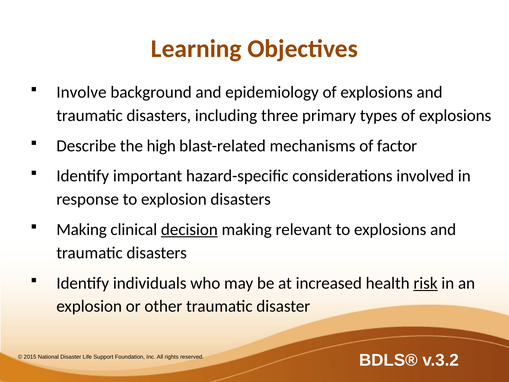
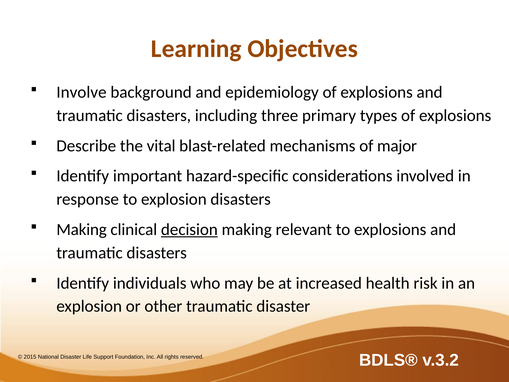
high: high -> vital (161, 146)
factor: factor -> major (397, 146)
risk underline: present -> none (425, 283)
